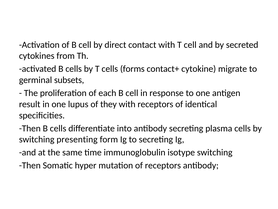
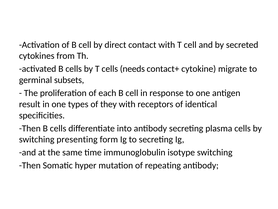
forms: forms -> needs (132, 69)
lupus: lupus -> types (78, 104)
of receptors: receptors -> repeating (163, 165)
